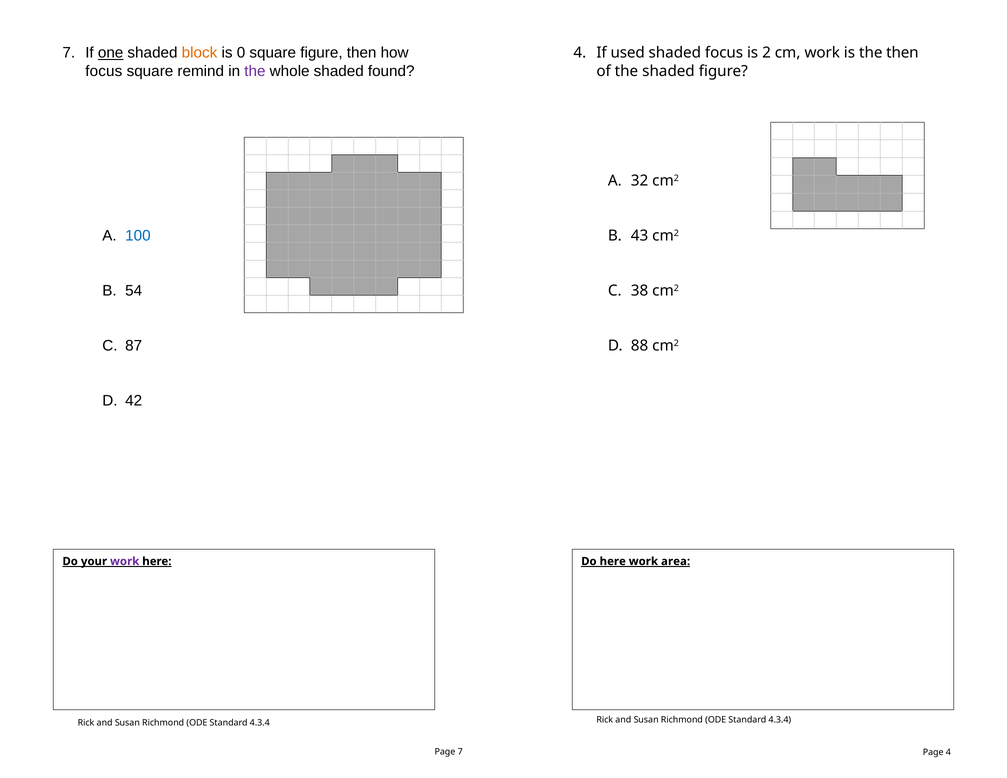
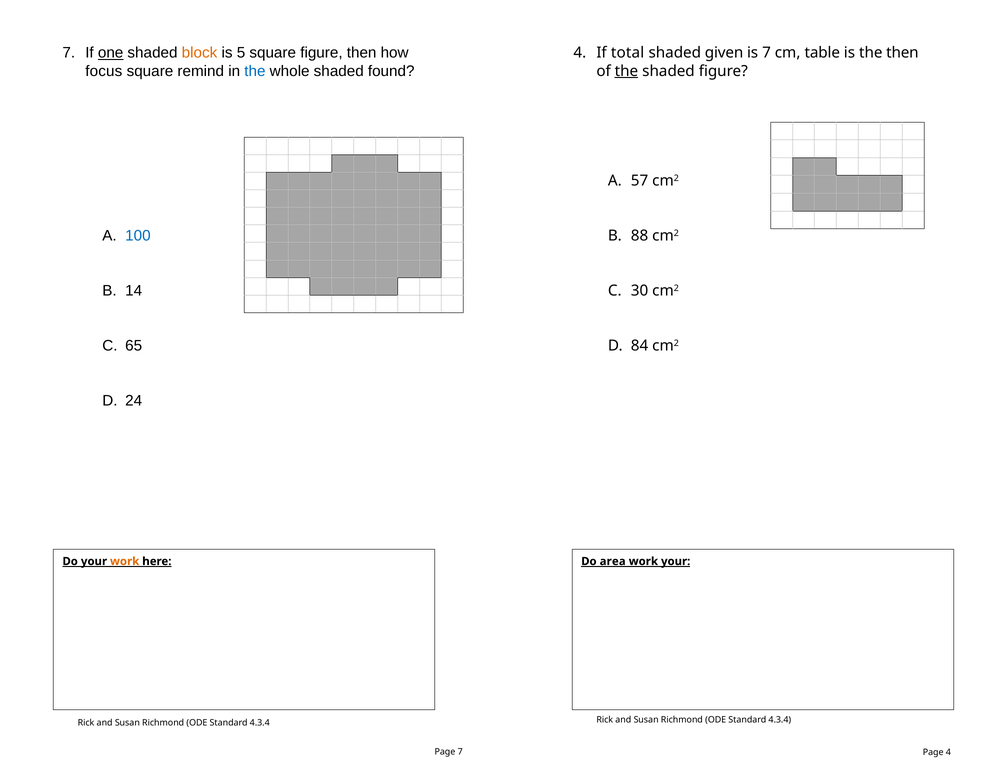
0: 0 -> 5 (241, 53)
used: used -> total (628, 53)
shaded focus: focus -> given (724, 53)
is 2: 2 -> 7 (766, 53)
cm work: work -> table (822, 53)
the colour: purple -> blue (255, 71)
the underline: none -> present (626, 71)
32: 32 -> 57 (640, 181)
43: 43 -> 88 (640, 236)
54: 54 -> 14 (134, 291)
38: 38 -> 30 (640, 291)
87: 87 -> 65 (134, 346)
88: 88 -> 84 (640, 346)
42: 42 -> 24 (134, 401)
work colour: purple -> orange (125, 561)
Do here: here -> area (613, 561)
work area: area -> your (676, 561)
